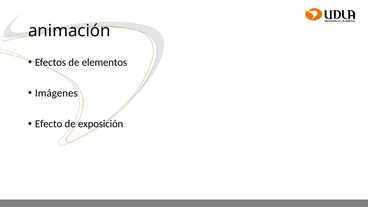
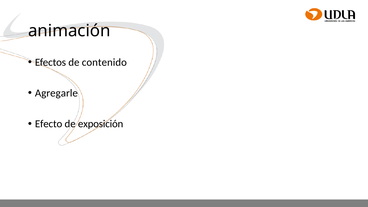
elementos: elementos -> contenido (104, 62)
Imágenes: Imágenes -> Agregarle (56, 93)
